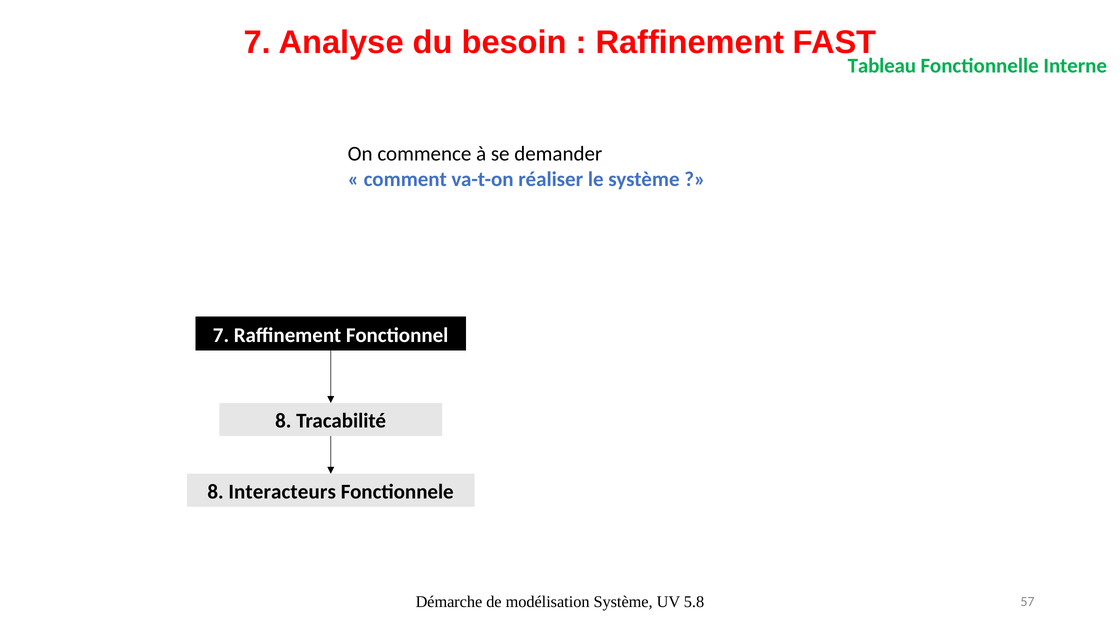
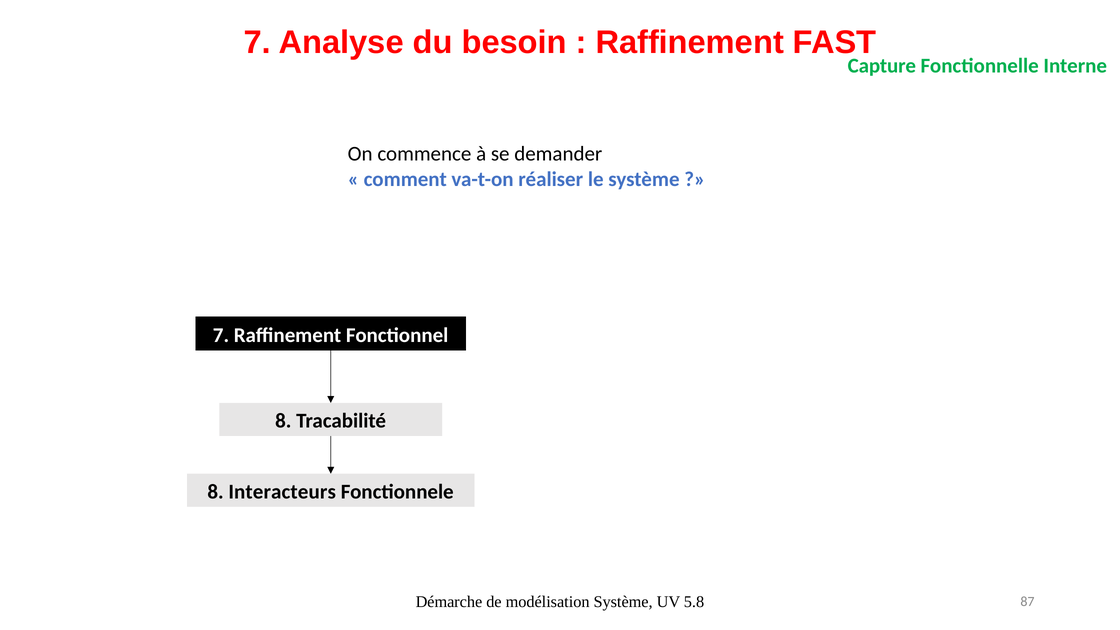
Tableau: Tableau -> Capture (882, 66)
57: 57 -> 87 (1027, 602)
